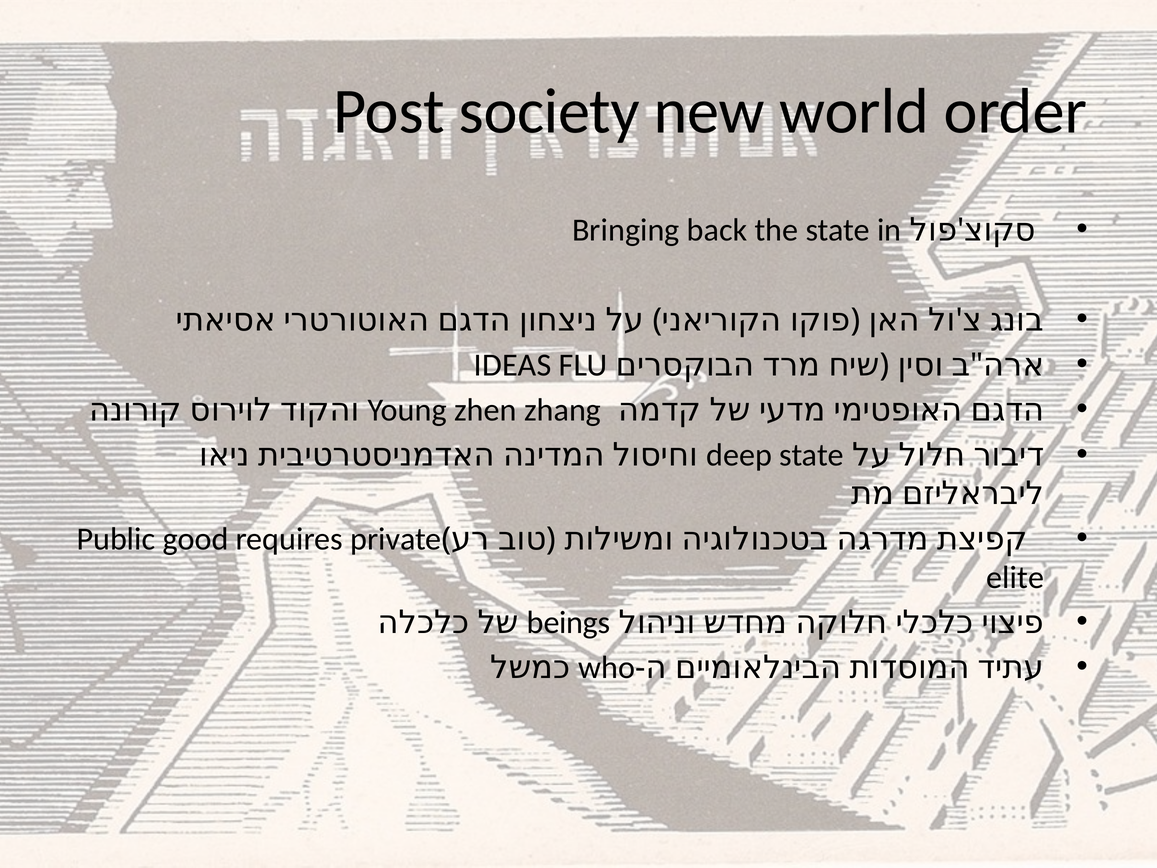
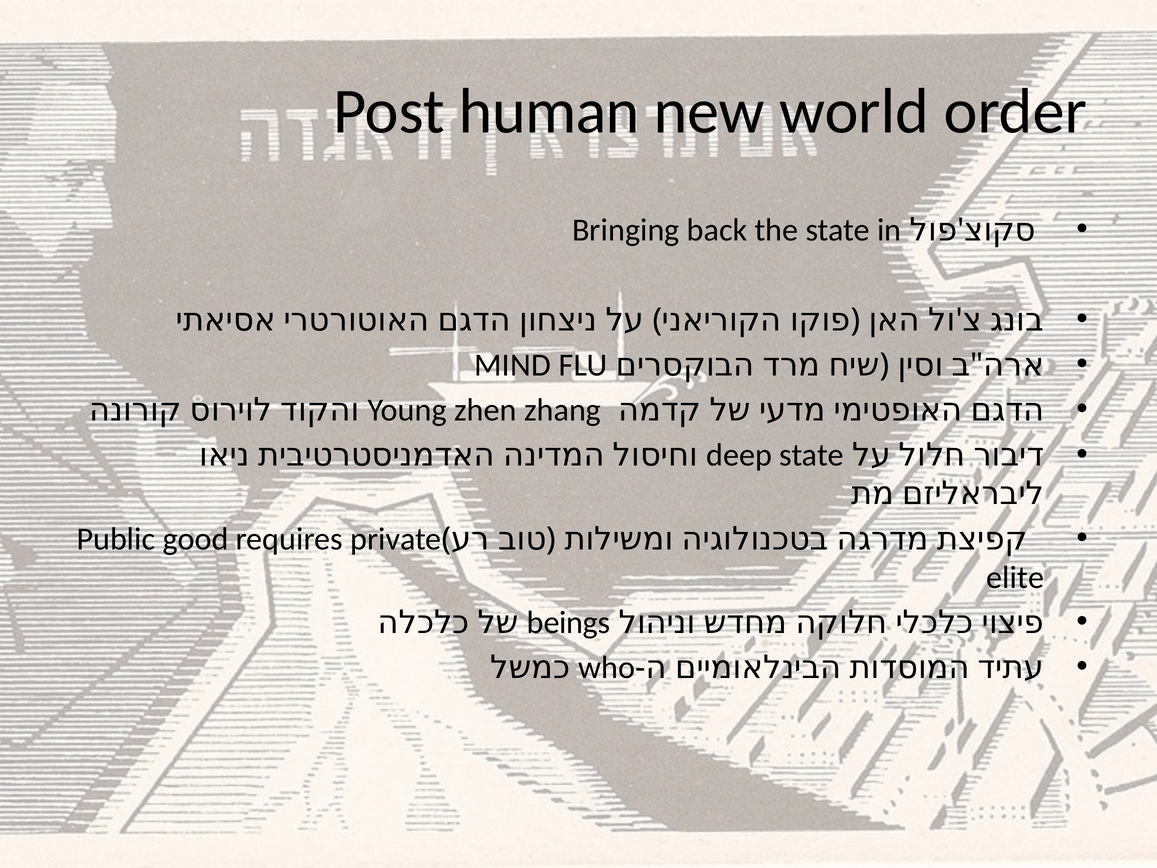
society: society -> human (549, 112)
IDEAS: IDEAS -> MIND (513, 365)
